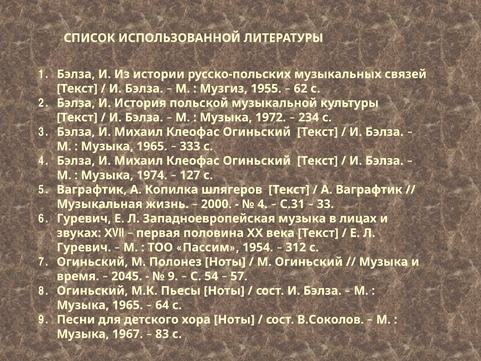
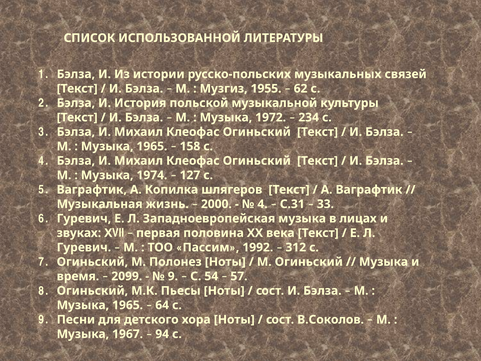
333: 333 -> 158 (190, 146)
1954: 1954 -> 1992 (258, 247)
2045: 2045 -> 2099 (127, 276)
83: 83 -> 94 (162, 334)
